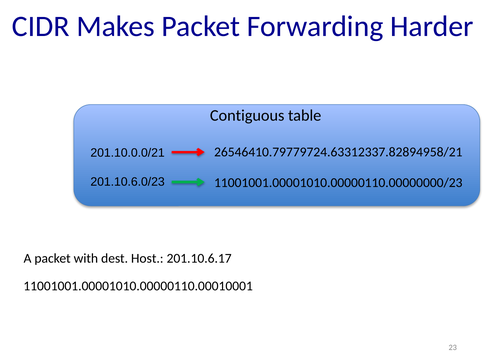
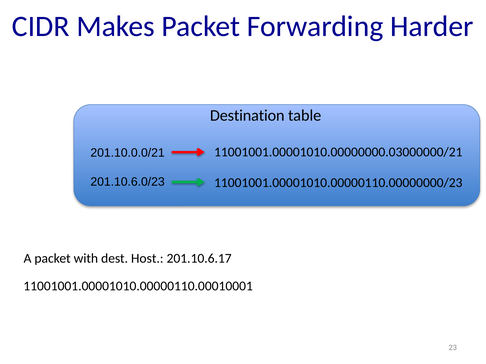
Contiguous: Contiguous -> Destination (247, 116)
26546410.79779724.63312337.82894958/21: 26546410.79779724.63312337.82894958/21 -> 11001001.00001010.00000000.03000000/21 (338, 152)
